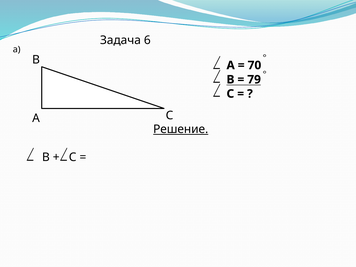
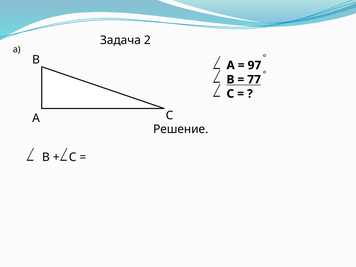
6: 6 -> 2 (147, 40)
70: 70 -> 97 (254, 65)
79: 79 -> 77 (254, 80)
Решение underline: present -> none (181, 129)
